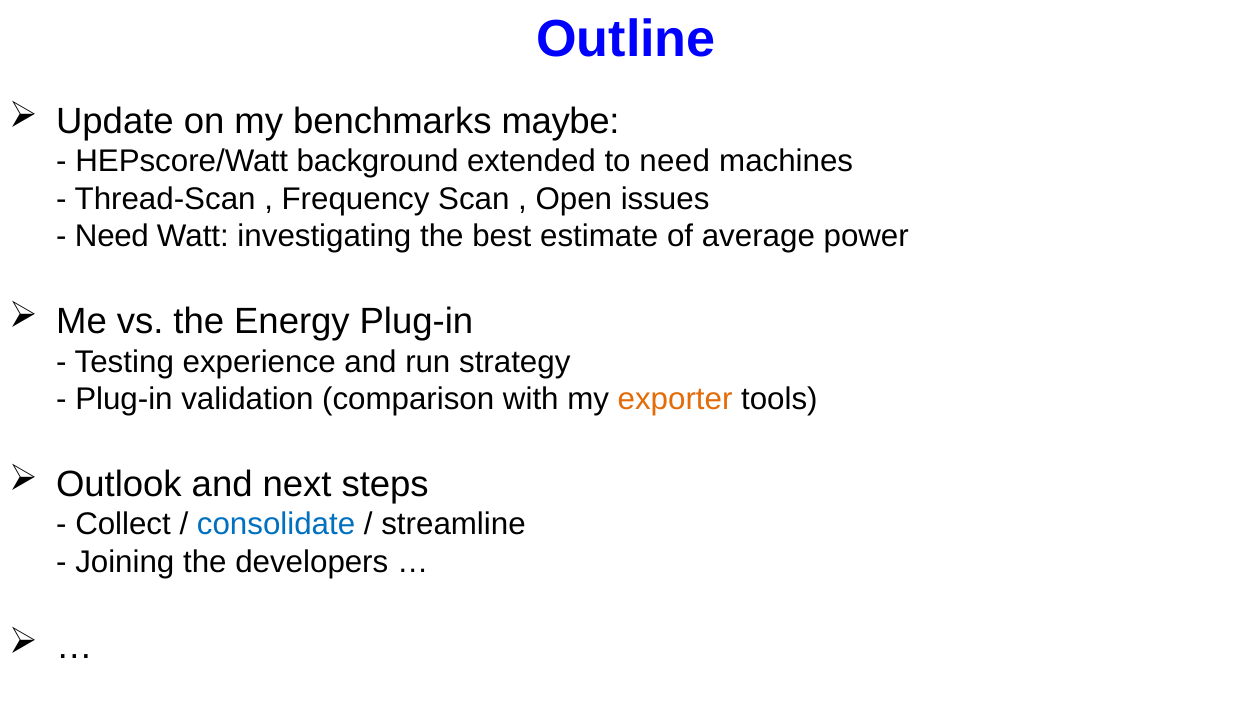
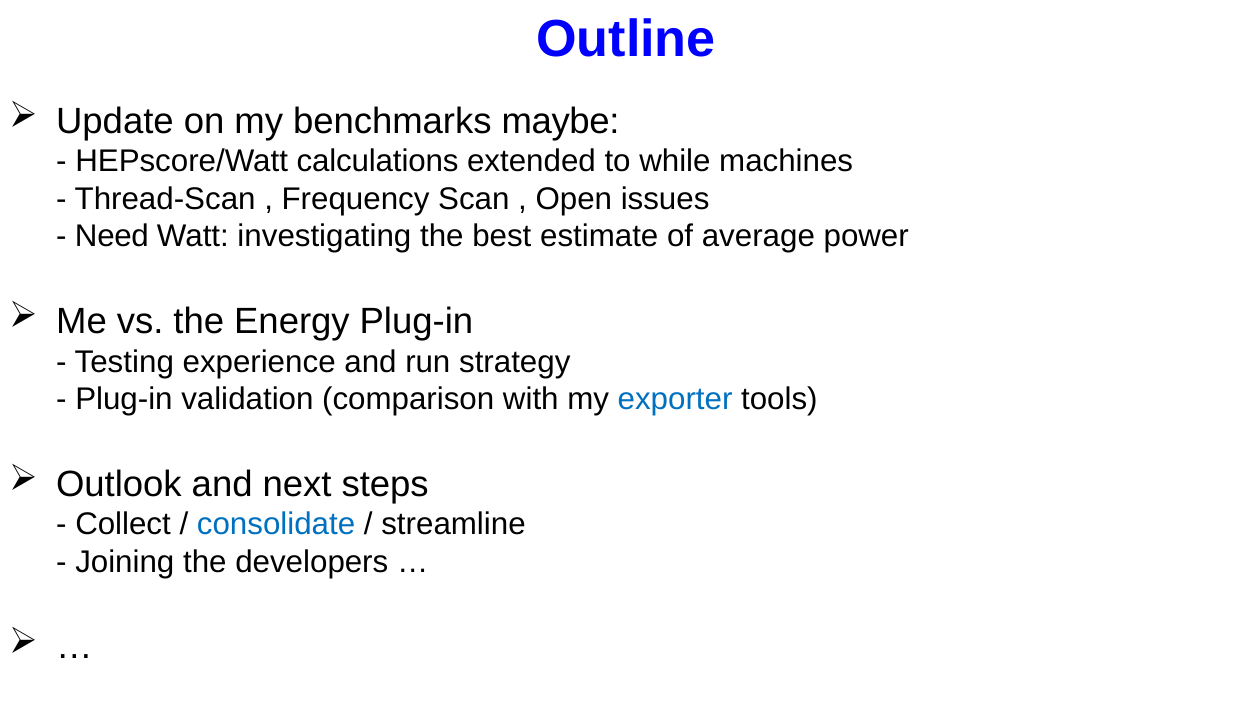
background: background -> calculations (378, 161)
to need: need -> while (675, 161)
exporter colour: orange -> blue (675, 399)
